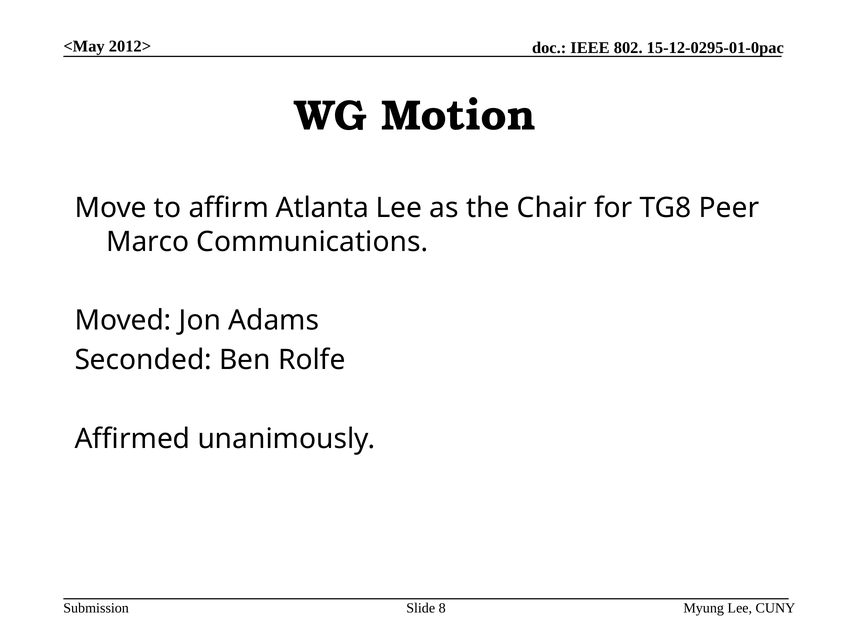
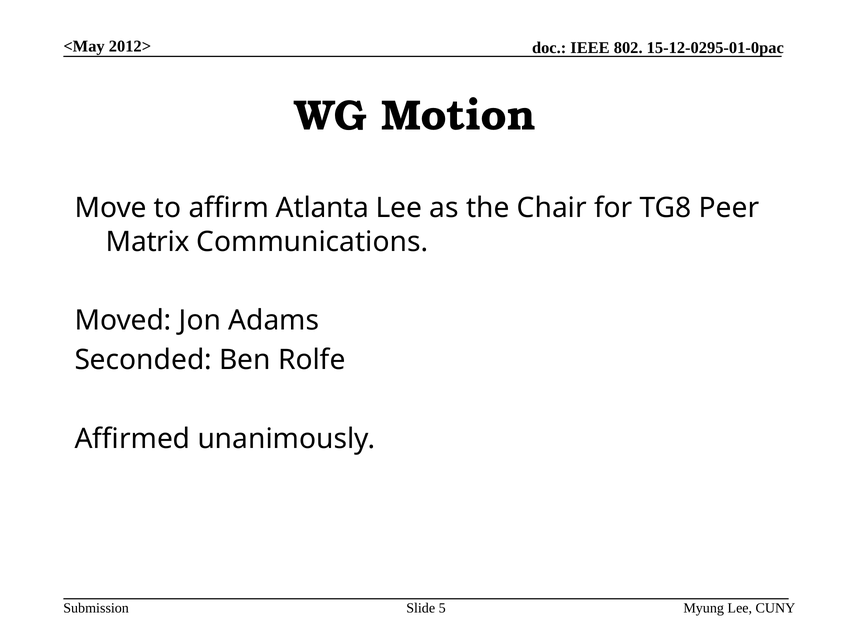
Marco: Marco -> Matrix (148, 242)
8: 8 -> 5 (442, 608)
